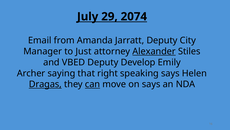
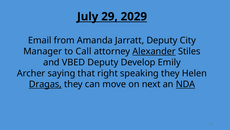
2074: 2074 -> 2029 (134, 16)
Just: Just -> Call (83, 51)
speaking says: says -> they (170, 73)
can underline: present -> none (93, 84)
on says: says -> next (151, 84)
NDA underline: none -> present (185, 84)
